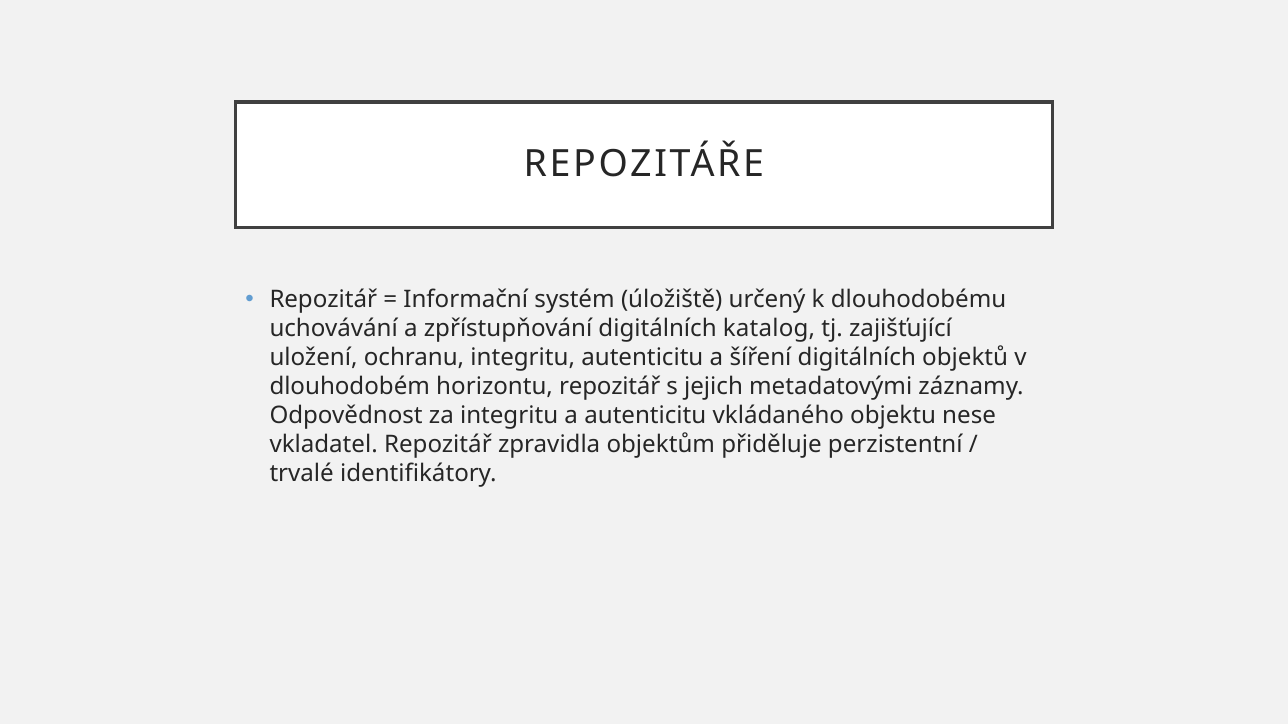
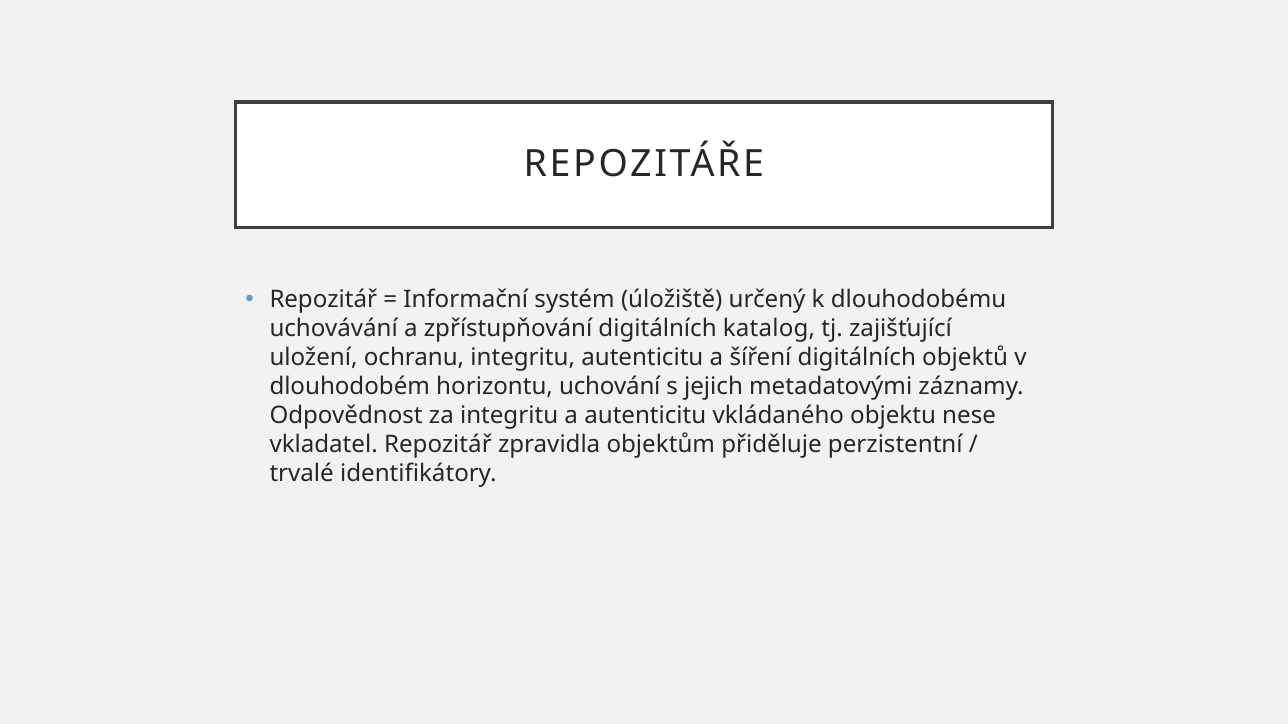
horizontu repozitář: repozitář -> uchování (610, 387)
